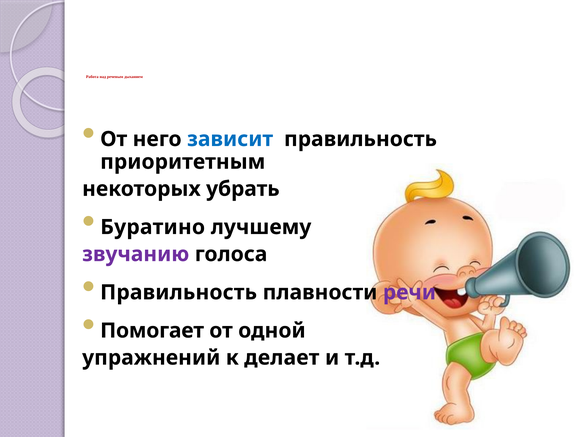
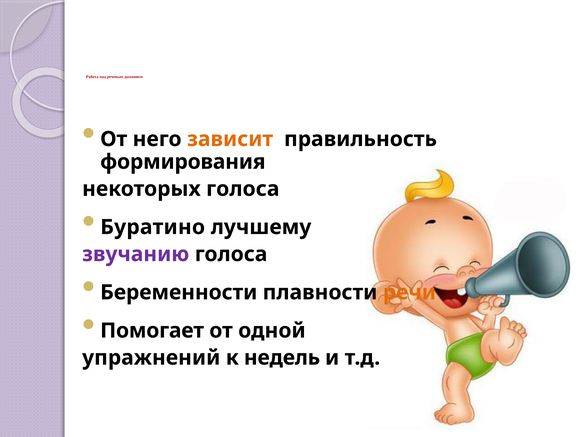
зависит colour: blue -> orange (230, 139)
приоритетным: приоритетным -> формирования (183, 162)
некоторых убрать: убрать -> голоса (243, 189)
Правильность: Правильность -> Беременности (179, 293)
речи colour: purple -> orange (409, 293)
делает: делает -> недель (282, 358)
